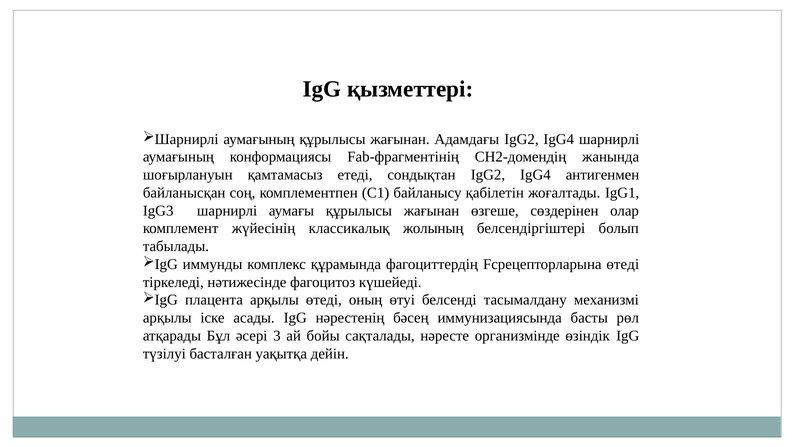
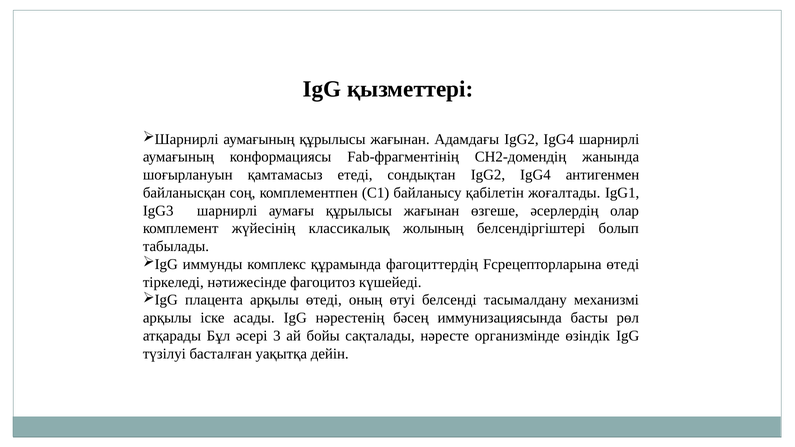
cөздерiнен: cөздерiнен -> әсерлердің (564, 211)
